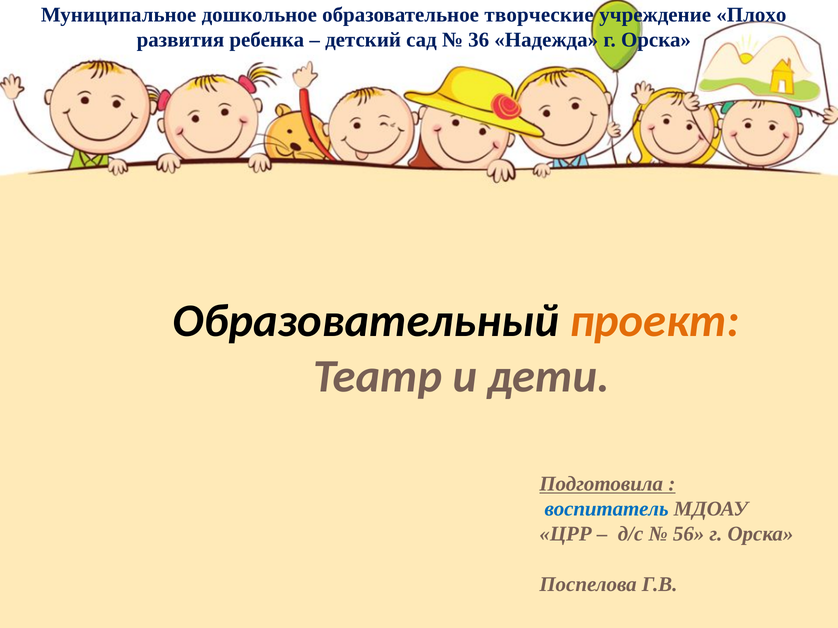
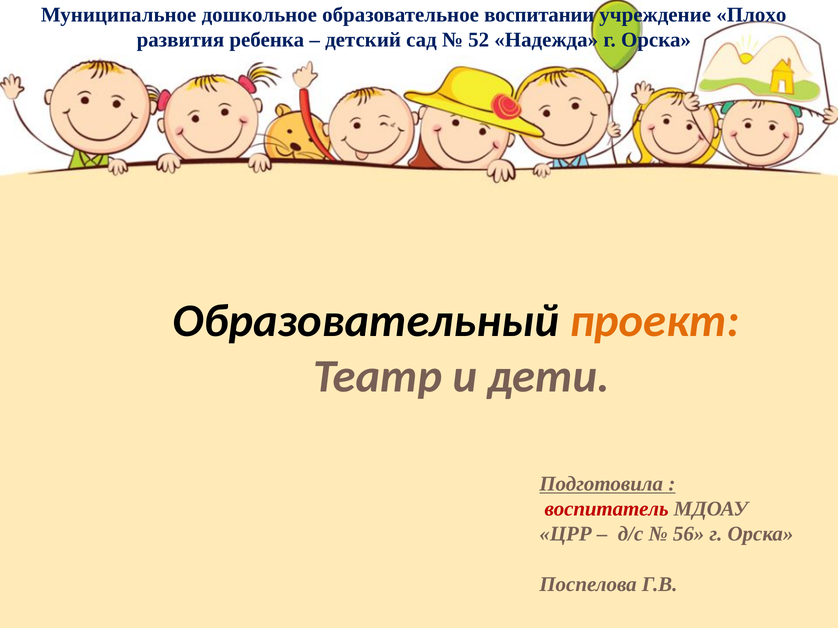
творческие: творческие -> воспитании (539, 15)
36: 36 -> 52 (479, 40)
воспитатель colour: blue -> red (607, 509)
